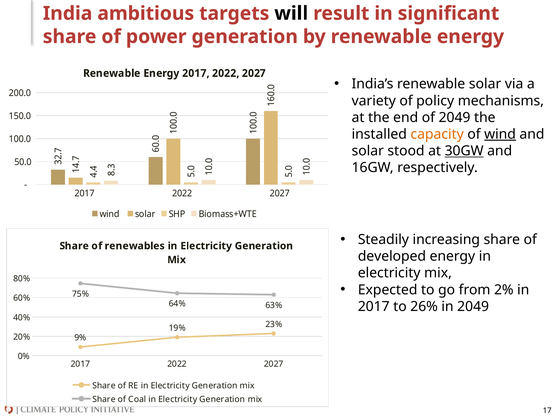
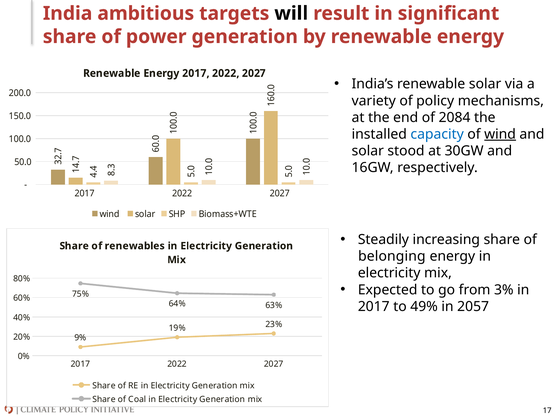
of 2049: 2049 -> 2084 (455, 117)
capacity colour: orange -> blue (437, 134)
30GW underline: present -> none (464, 151)
developed: developed -> belonging (392, 256)
2%: 2% -> 3% (504, 290)
26%: 26% -> 49% (424, 306)
in 2049: 2049 -> 2057 (473, 306)
